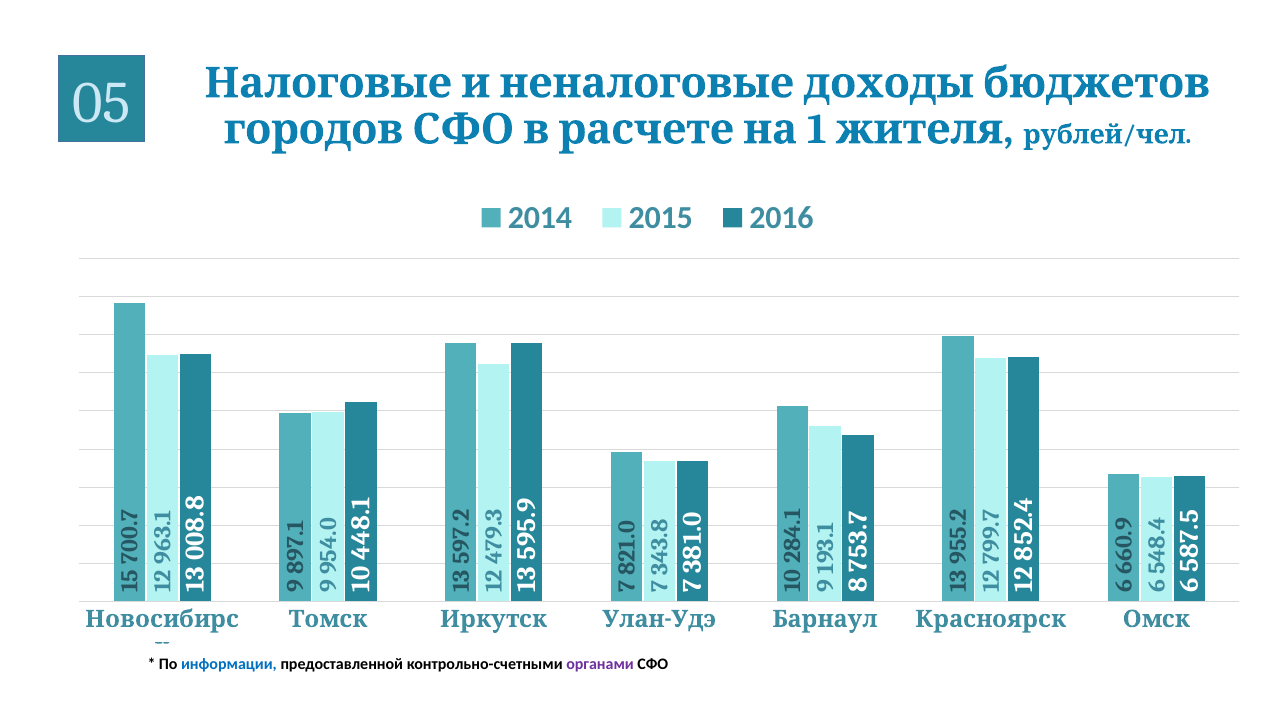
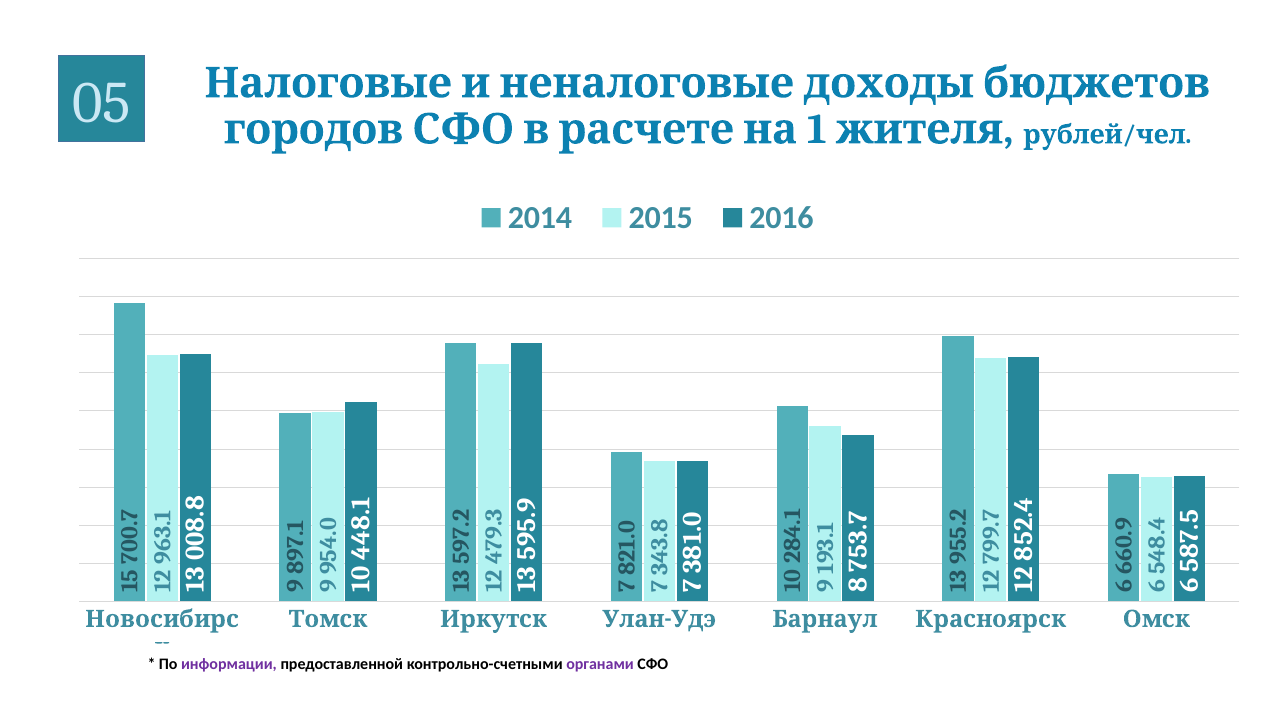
информации colour: blue -> purple (229, 664)
